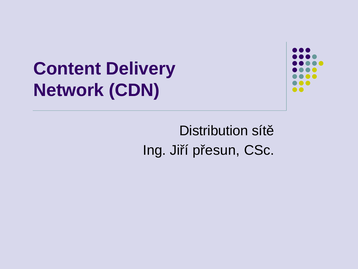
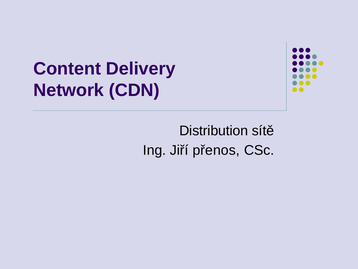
přesun: přesun -> přenos (216, 150)
